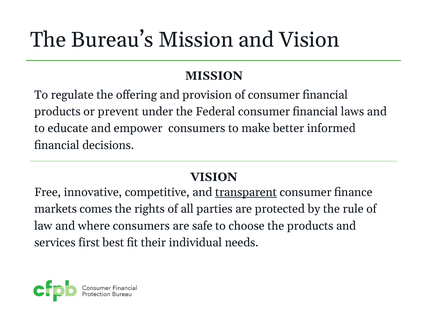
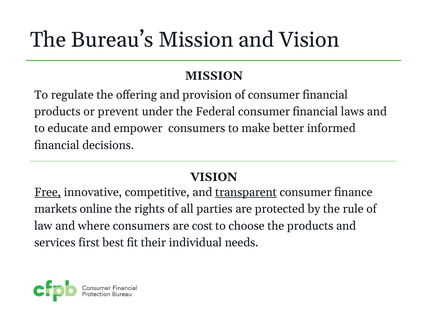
Free underline: none -> present (48, 192)
comes: comes -> online (96, 209)
safe: safe -> cost (202, 226)
